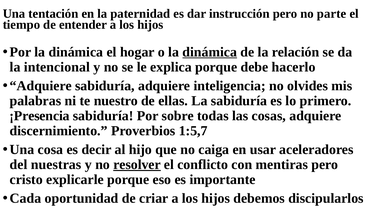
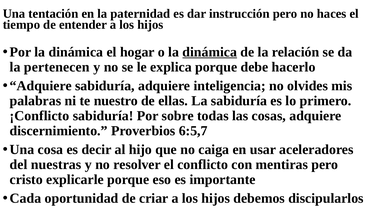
parte: parte -> haces (332, 14)
intencional: intencional -> pertenecen (57, 67)
¡Presencia: ¡Presencia -> ¡Conflicto (39, 116)
1:5,7: 1:5,7 -> 6:5,7 (193, 130)
resolver underline: present -> none (137, 164)
